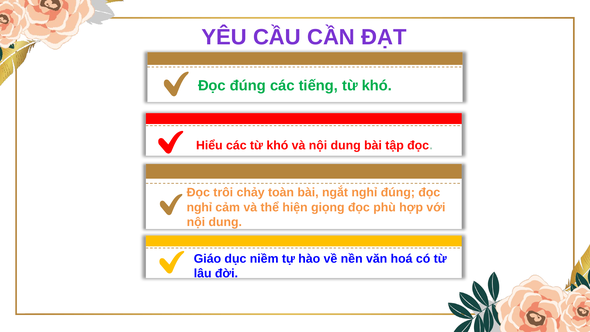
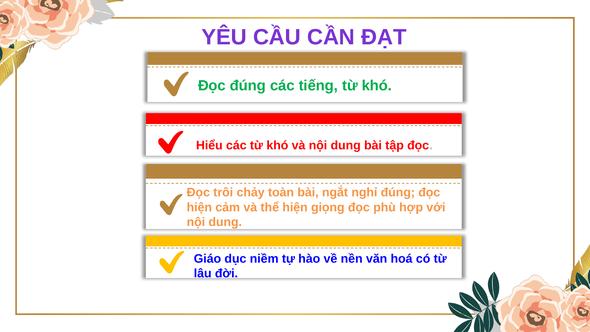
nghỉ: nghỉ -> hiện (199, 207)
